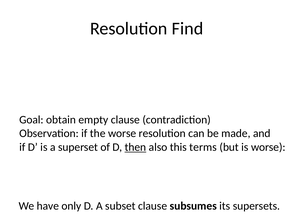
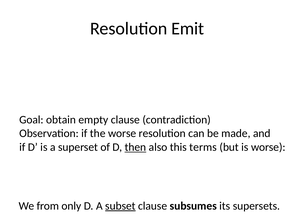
Find: Find -> Emit (188, 28)
have: have -> from (48, 205)
subset underline: none -> present (120, 205)
